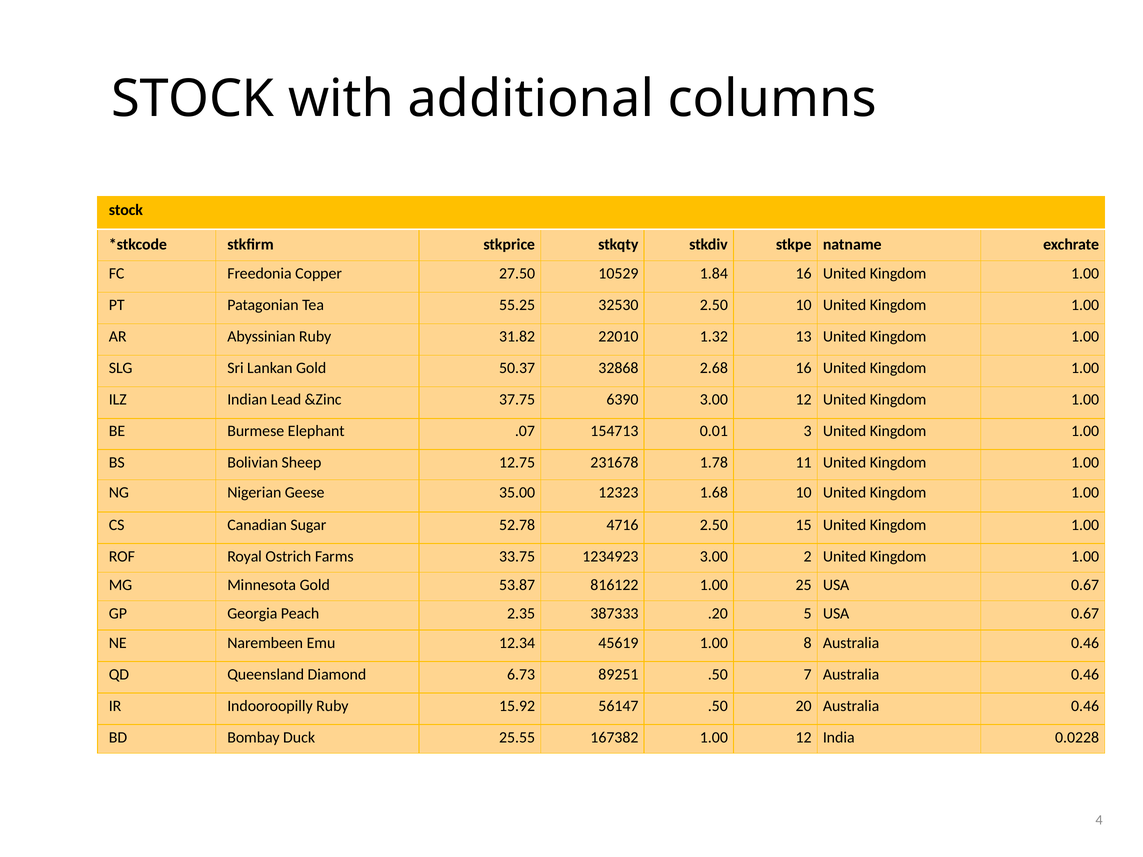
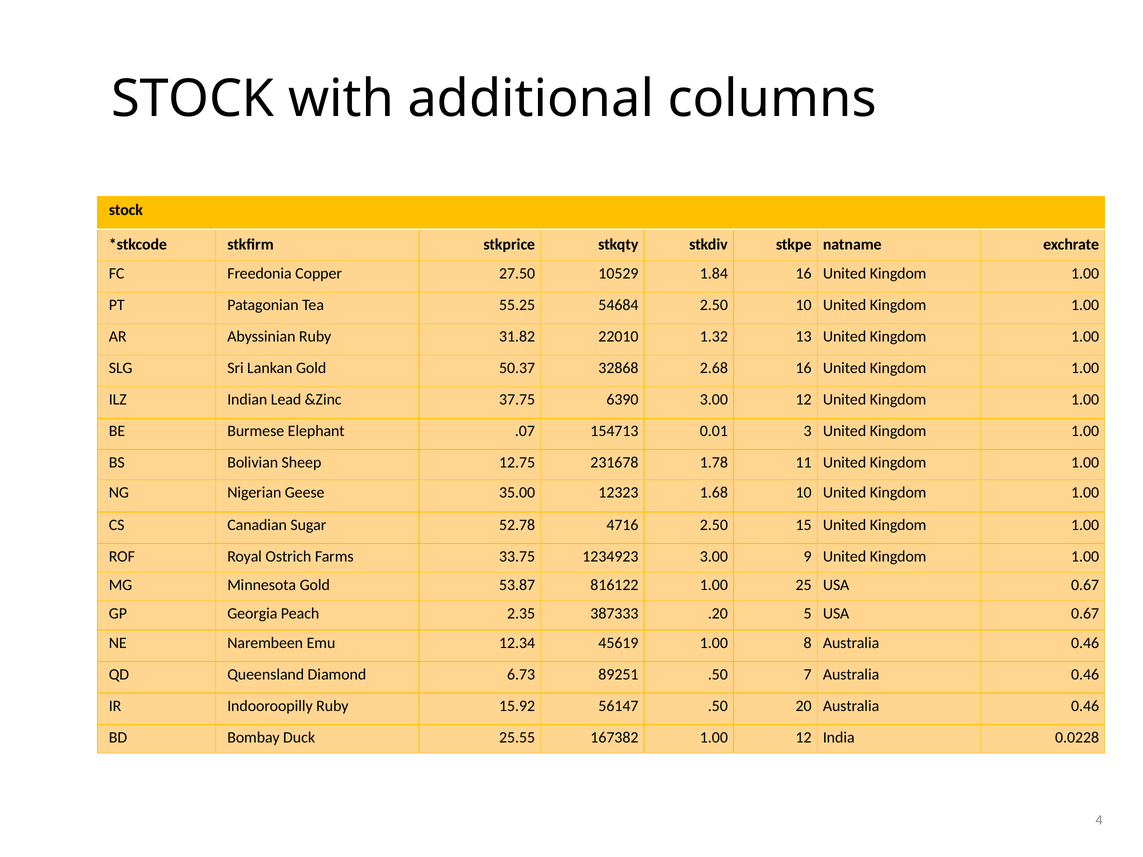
32530: 32530 -> 54684 (618, 305)
2: 2 -> 9 (808, 556)
